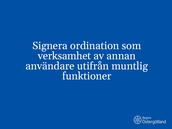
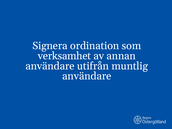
funktioner: funktioner -> användare (87, 76)
